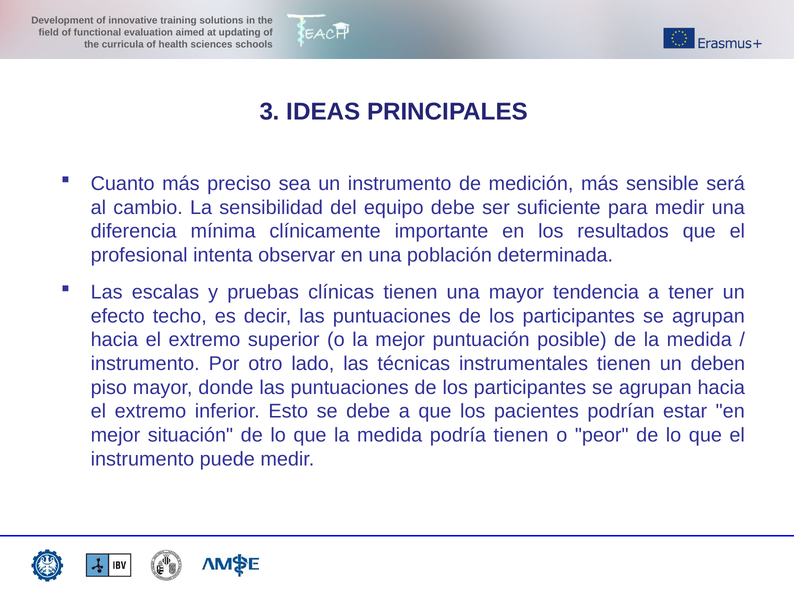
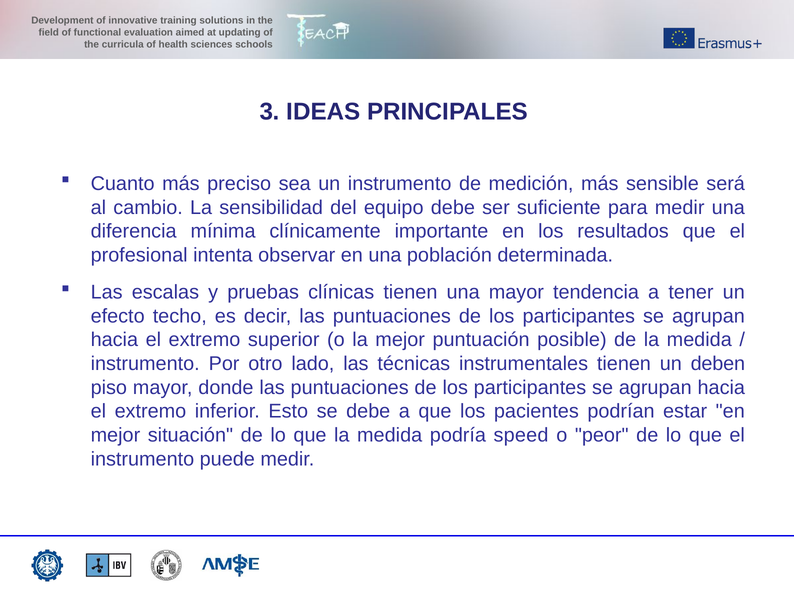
podría tienen: tienen -> speed (521, 435)
